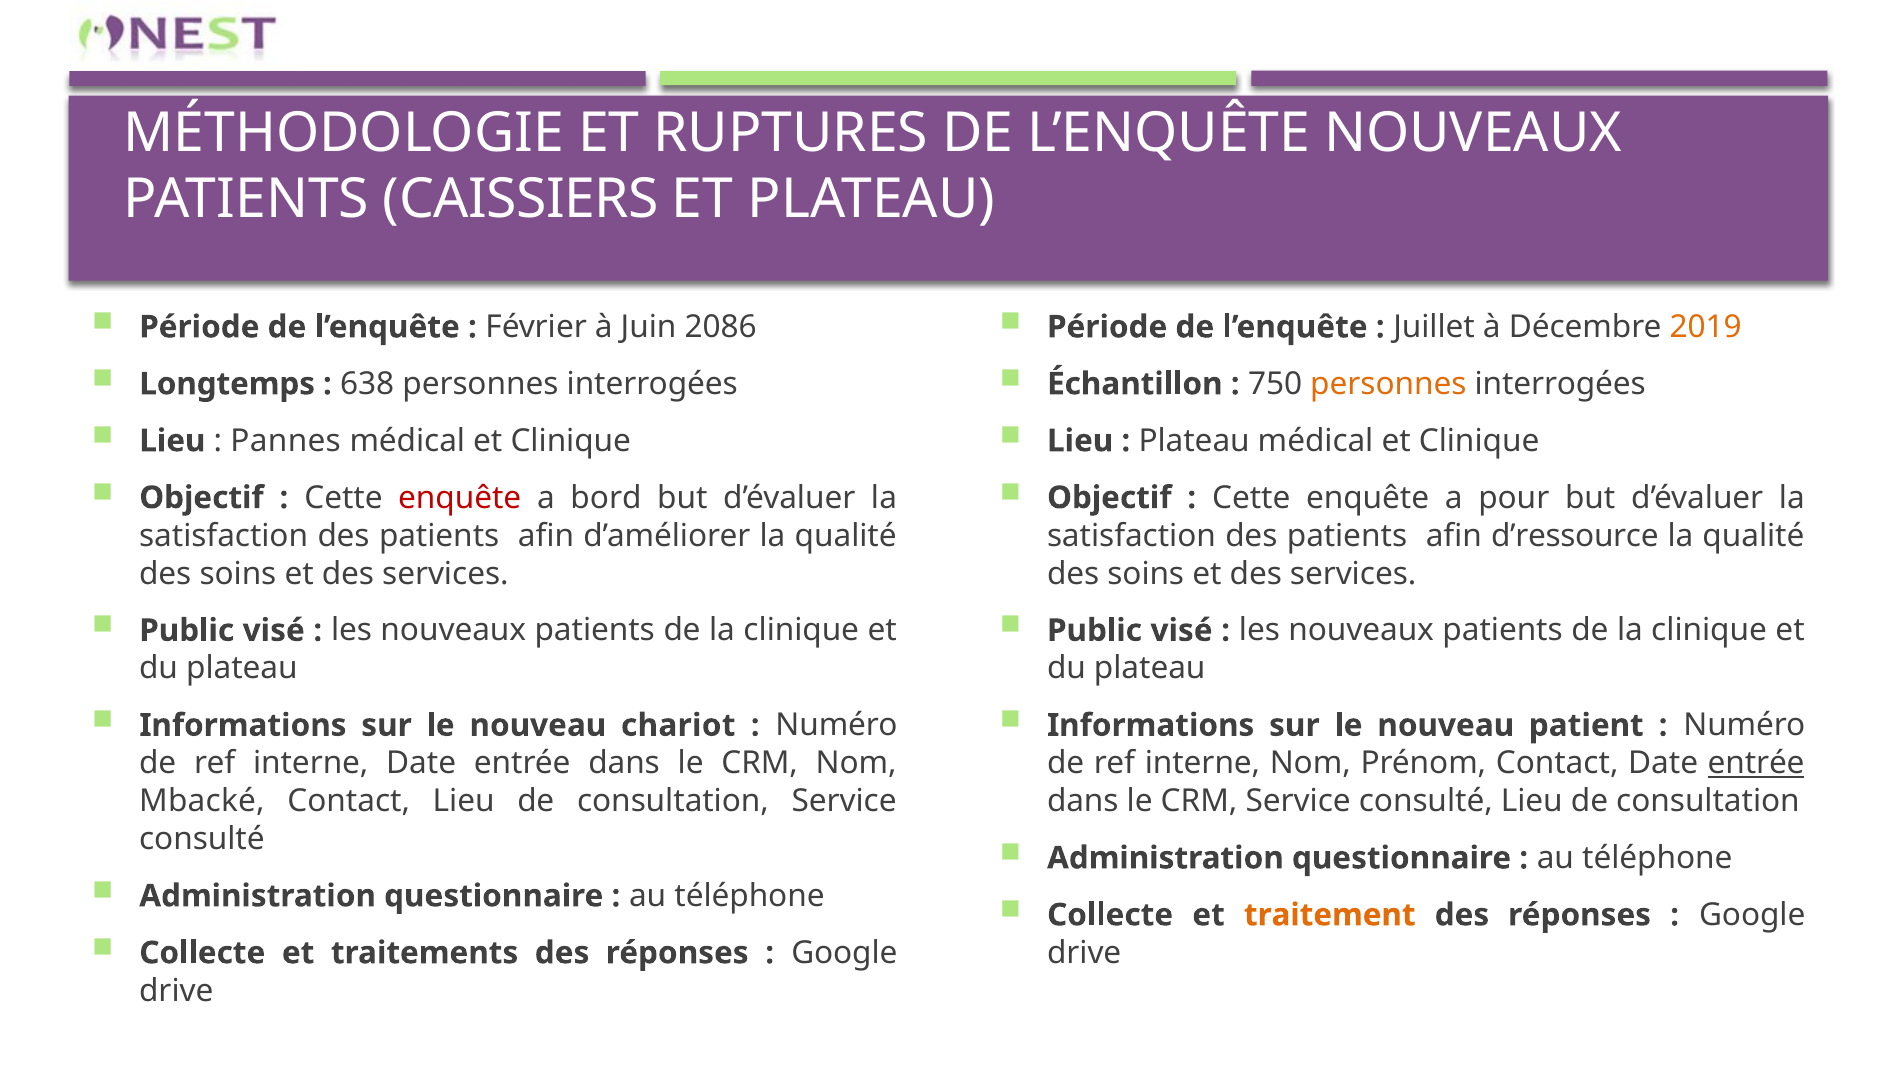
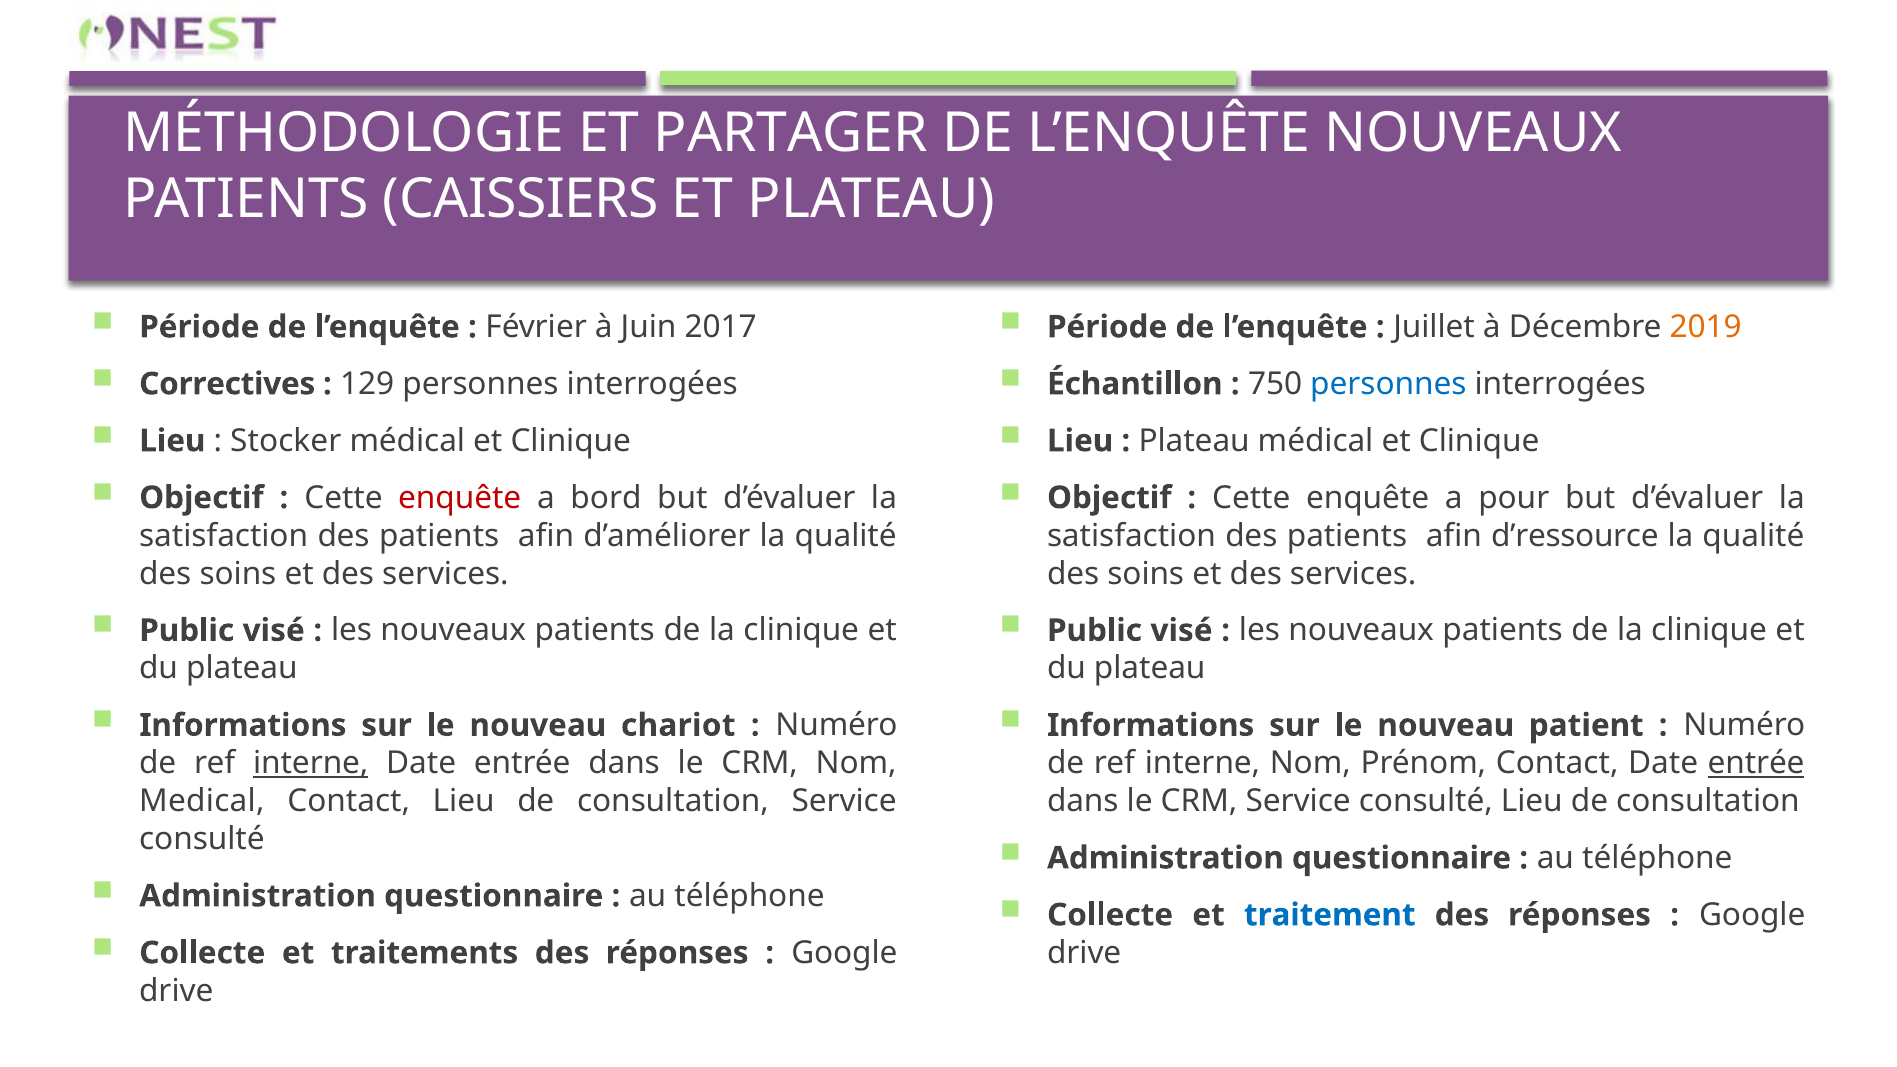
RUPTURES: RUPTURES -> PARTAGER (791, 133)
2086: 2086 -> 2017 (721, 327)
Longtemps: Longtemps -> Correctives (227, 384)
638: 638 -> 129 (367, 384)
personnes colour: orange -> blue (1388, 384)
Pannes: Pannes -> Stocker (286, 441)
interne underline: none -> present (311, 763)
Mbacké: Mbacké -> Medical (202, 801)
traitement colour: orange -> blue (1330, 915)
